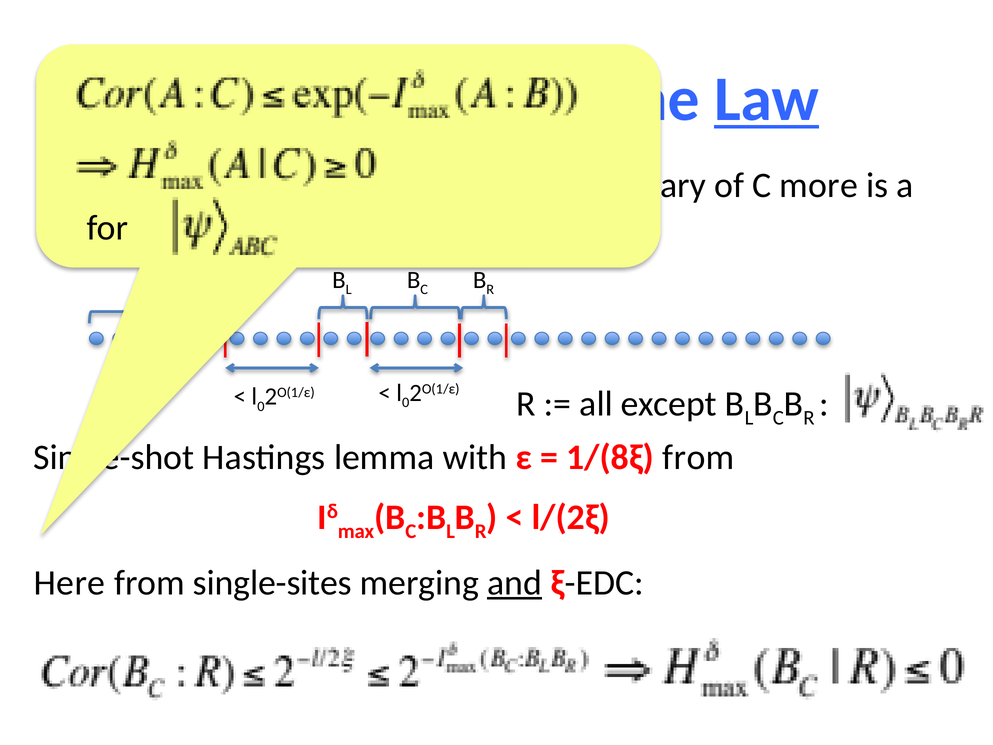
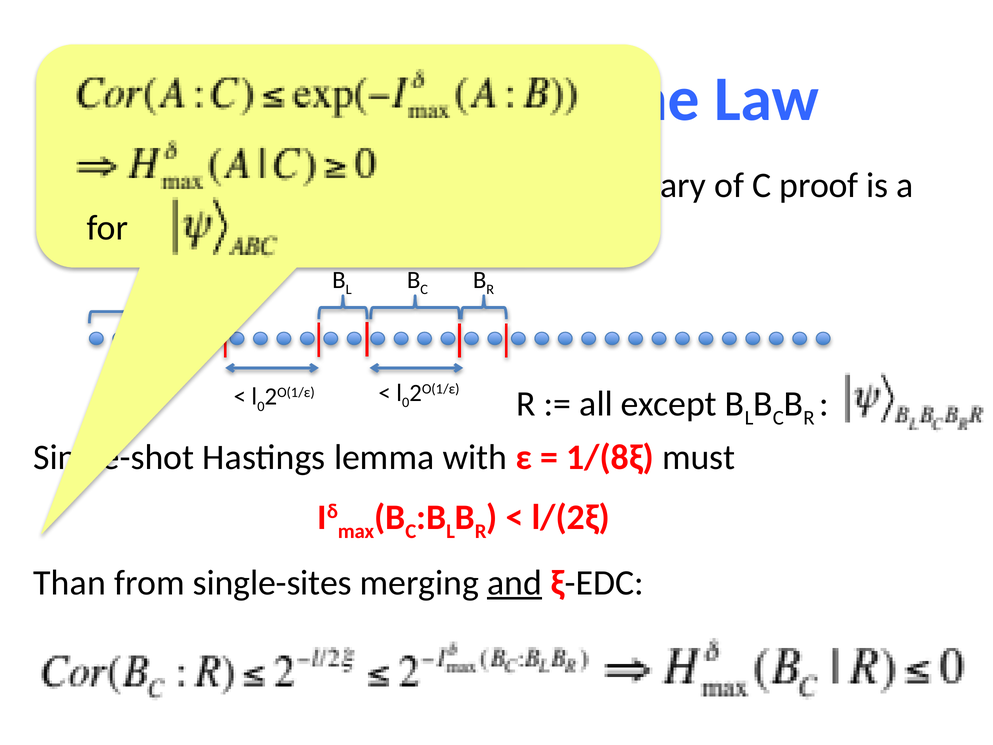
Law underline: present -> none (767, 99)
more: more -> proof (819, 186)
from: from -> must (699, 457)
Here: Here -> Than (70, 583)
